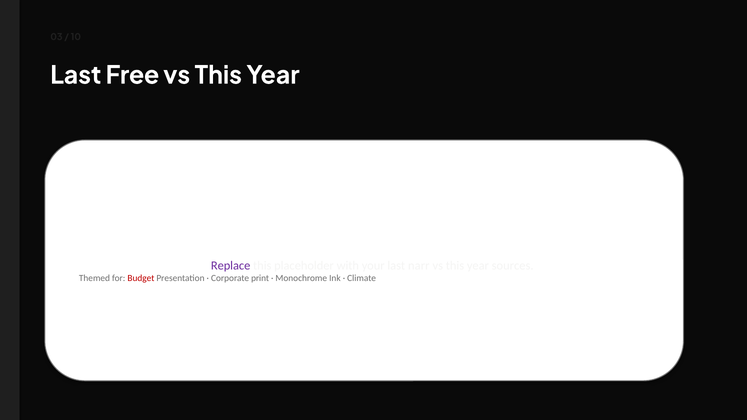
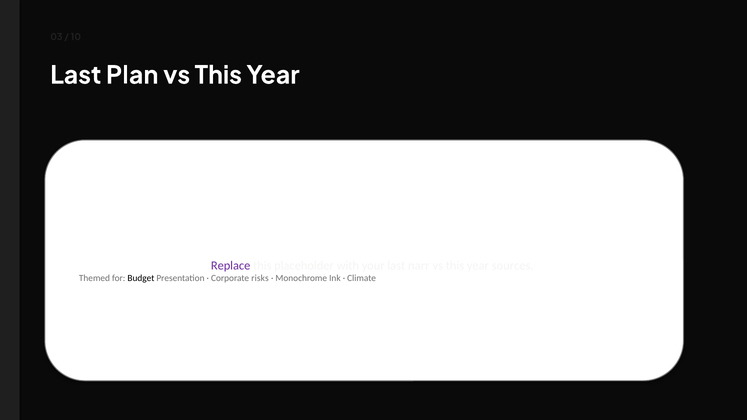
Free: Free -> Plan (132, 75)
Budget colour: red -> black (141, 278)
print: print -> risks (260, 278)
